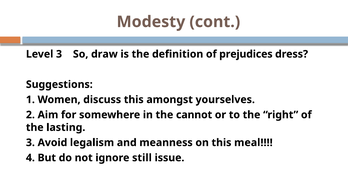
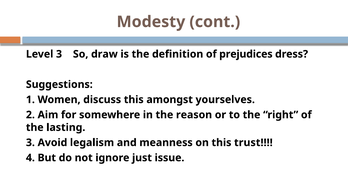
cannot: cannot -> reason (194, 115)
meal: meal -> trust (253, 142)
still: still -> just (142, 158)
